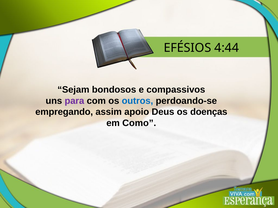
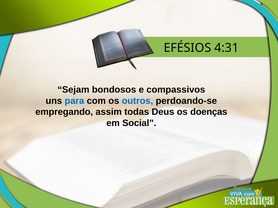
4:44: 4:44 -> 4:31 (227, 48)
para colour: purple -> blue (74, 101)
apoio: apoio -> todas (137, 112)
Como: Como -> Social (139, 123)
